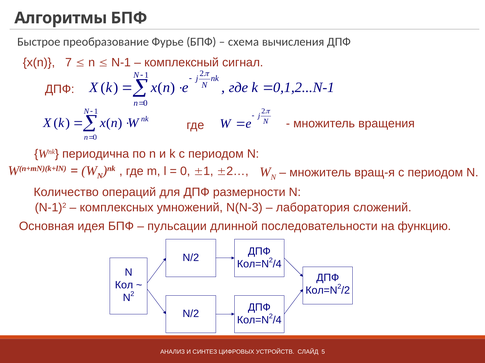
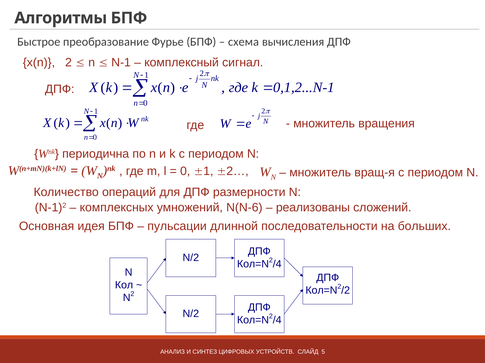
x(n 7: 7 -> 2 (69, 63)
N(N-3: N(N-3 -> N(N-6 (244, 208)
лаборатория: лаборатория -> реализованы (313, 208)
функцию: функцию -> больших (424, 227)
